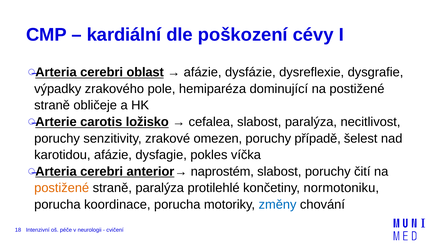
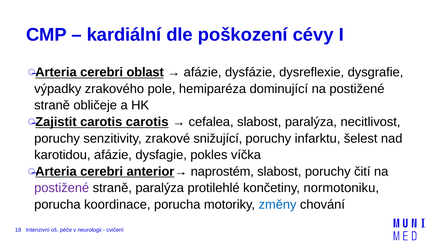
Arterie: Arterie -> Zajistit (56, 122)
carotis ložisko: ložisko -> carotis (147, 122)
omezen: omezen -> snižující (218, 138)
případě: případě -> infarktu (318, 138)
postižené colour: orange -> purple (62, 188)
